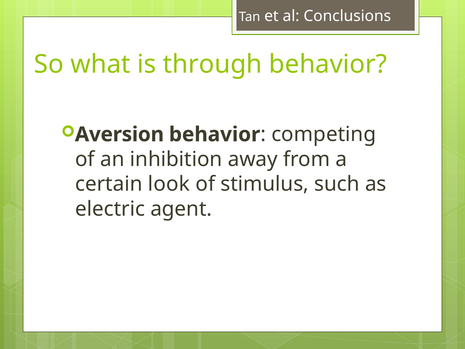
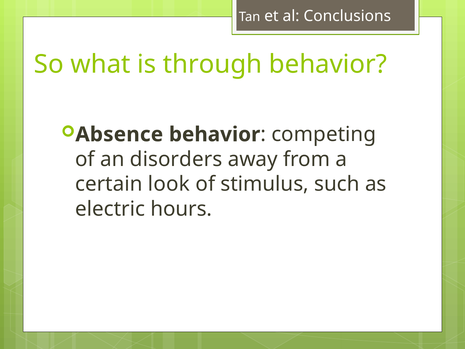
Aversion: Aversion -> Absence (119, 134)
inhibition: inhibition -> disorders (176, 159)
agent: agent -> hours (181, 209)
